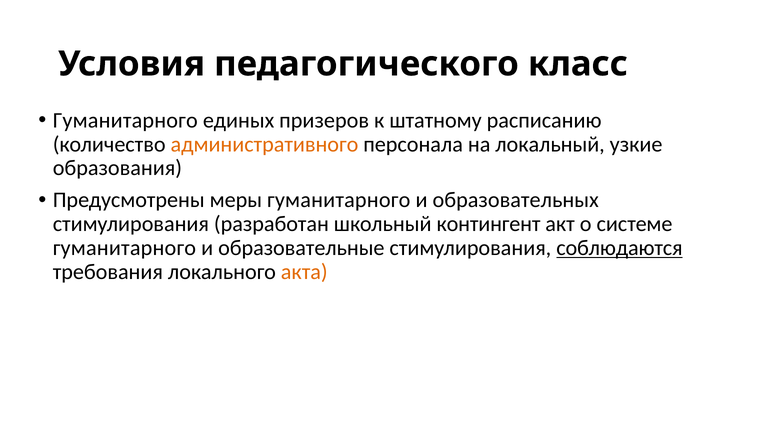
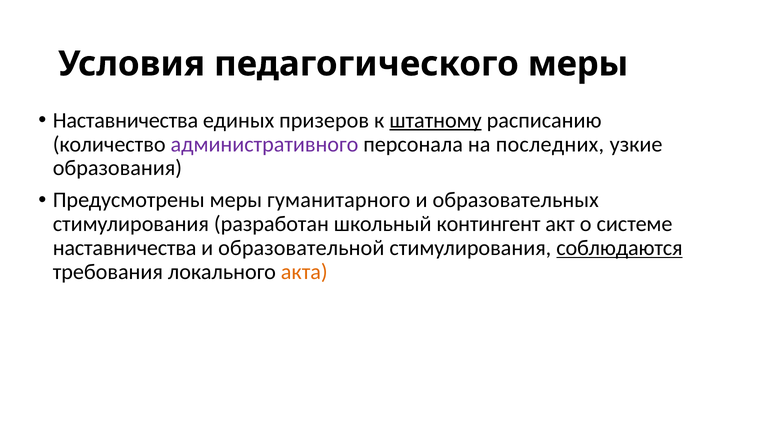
педагогического класс: класс -> меры (578, 64)
Гуманитарного: Гуманитарного -> Наставничества (125, 120)
штатному underline: none -> present (436, 120)
административного colour: orange -> purple (264, 144)
локальный: локальный -> последних (550, 144)
гуманитарного: гуманитарного -> наставничества (125, 248)
образовательные: образовательные -> образовательной (301, 248)
